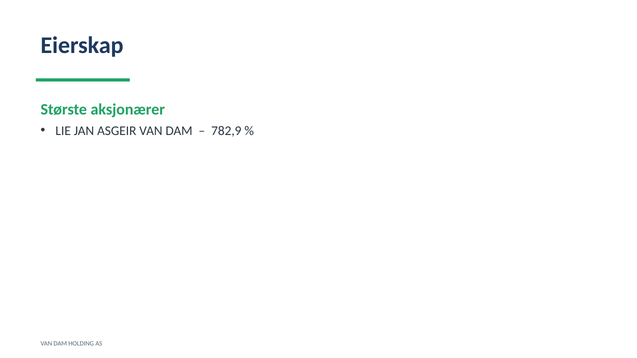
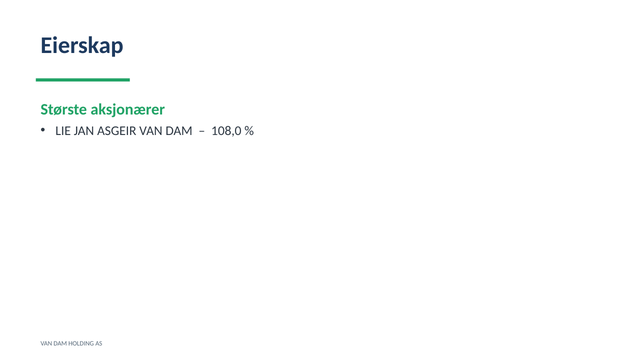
782,9: 782,9 -> 108,0 (226, 131)
